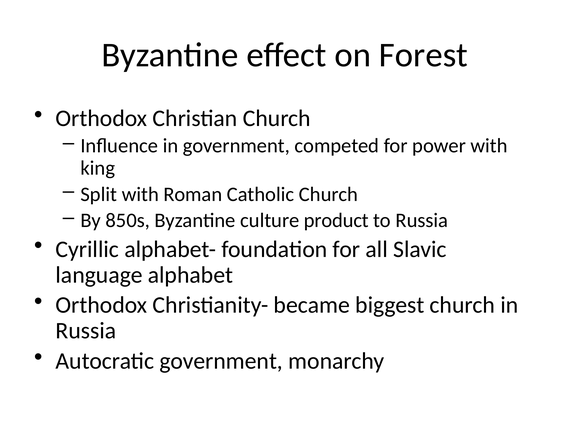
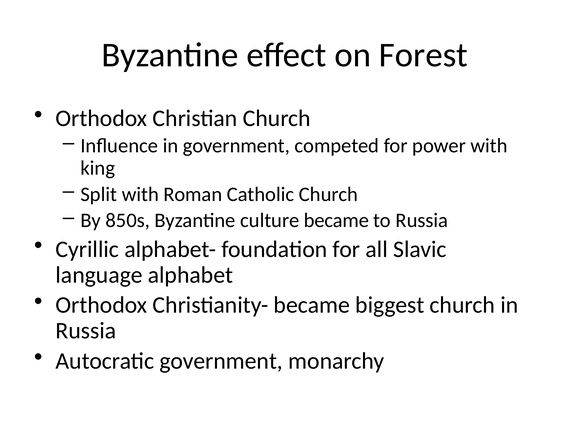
culture product: product -> became (336, 221)
